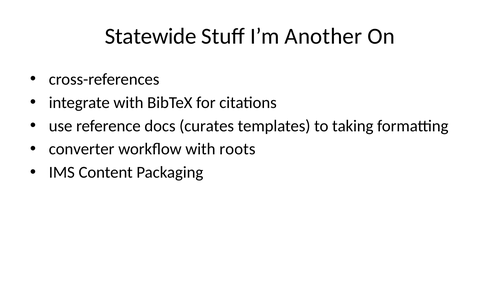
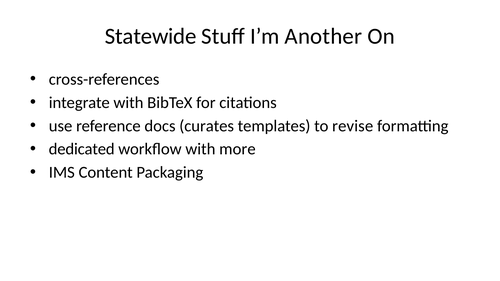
taking: taking -> revise (353, 126)
converter: converter -> dedicated (82, 149)
roots: roots -> more (237, 149)
